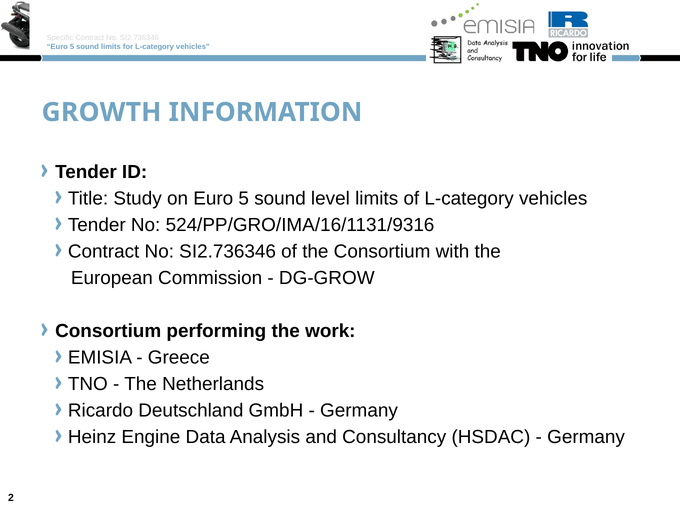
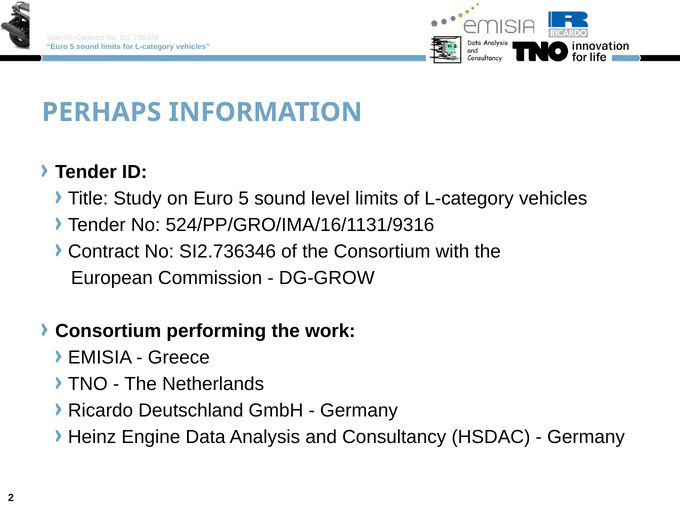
GROWTH: GROWTH -> PERHAPS (101, 112)
